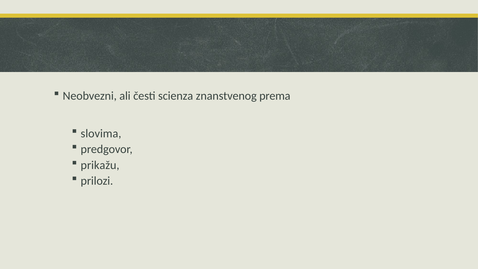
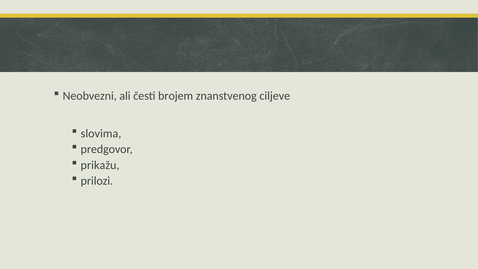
scienza: scienza -> brojem (176, 96)
prema: prema -> ciljeve (275, 96)
